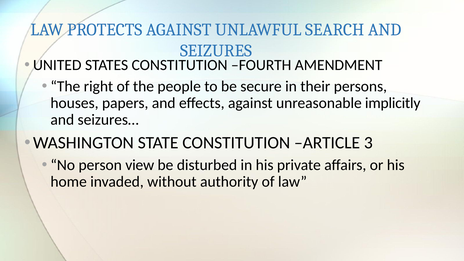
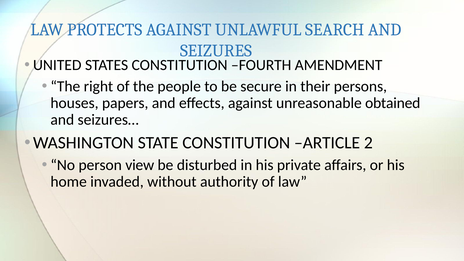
implicitly: implicitly -> obtained (393, 103)
3: 3 -> 2 (368, 143)
